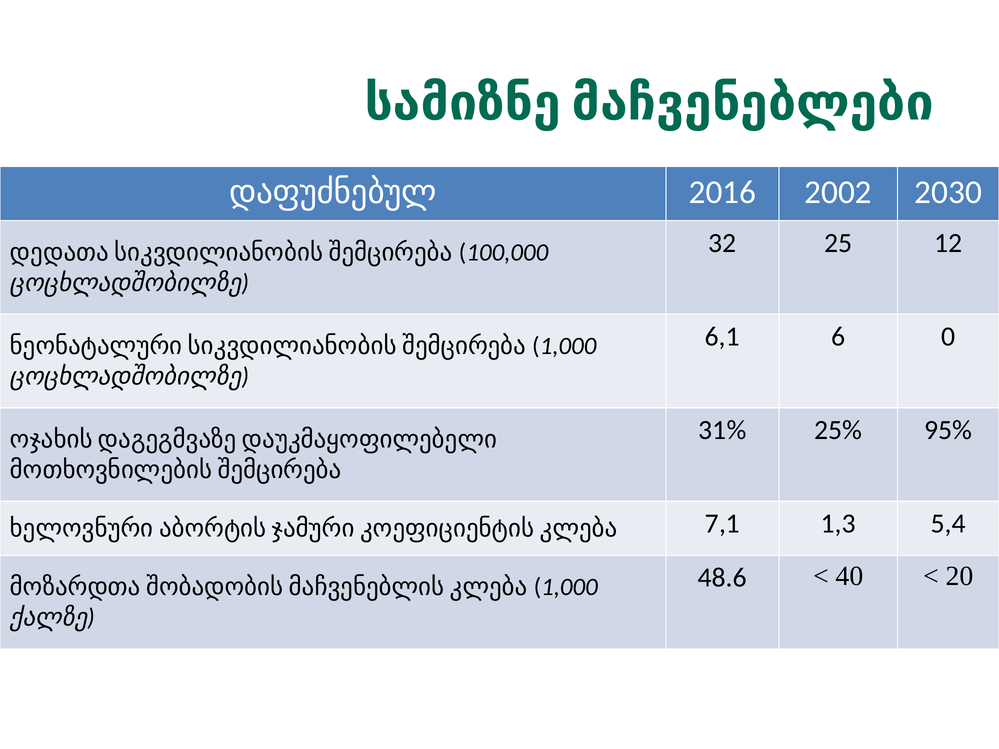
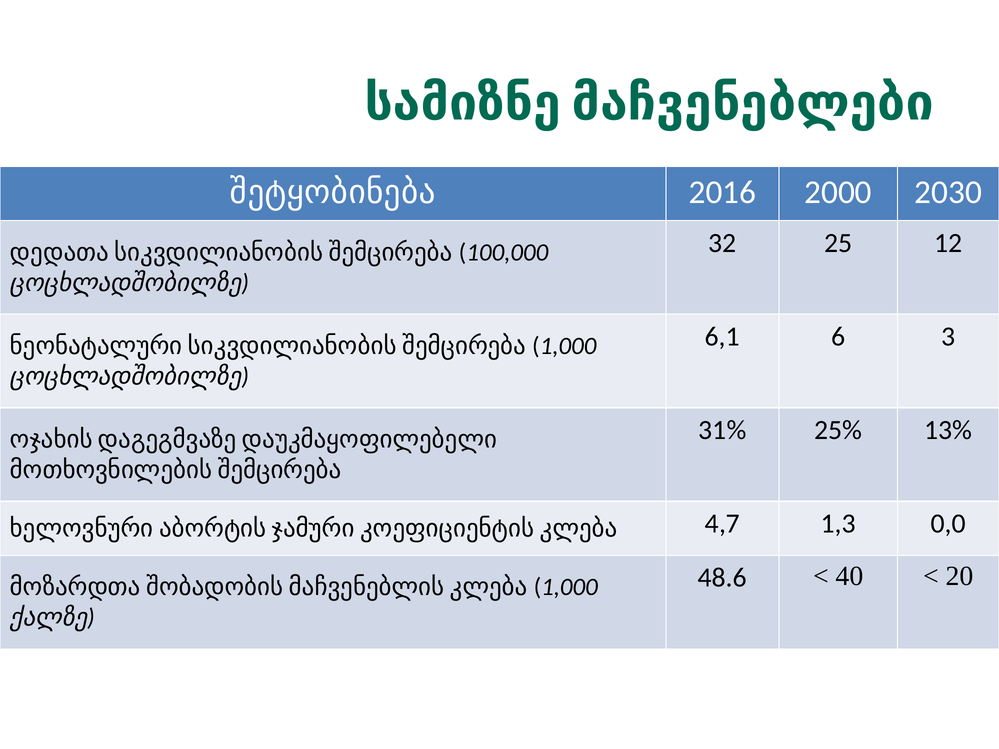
დაფუძნებულ: დაფუძნებულ -> შეტყობინება (333, 192)
2002: 2002 -> 2000 (838, 192)
0: 0 -> 3 (948, 337)
95%: 95% -> 13% (948, 430)
7,1: 7,1 -> 4,7 (722, 524)
5,4: 5,4 -> 0,0 (948, 524)
